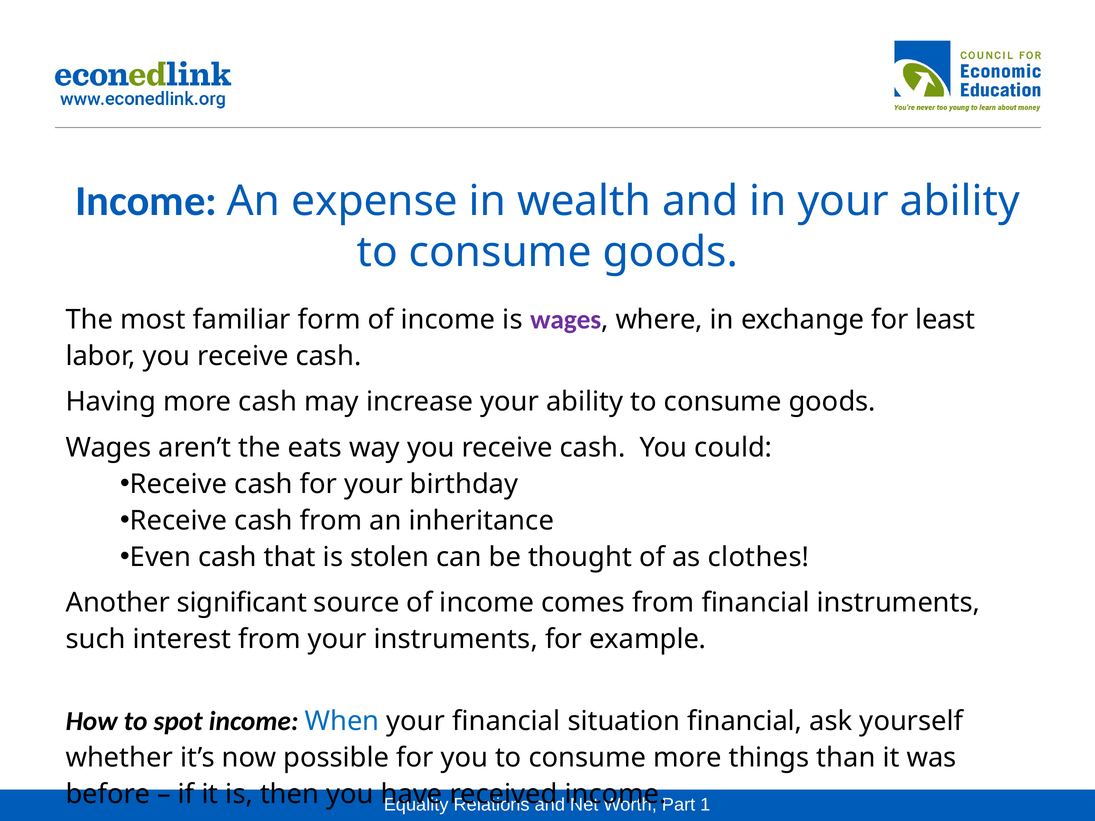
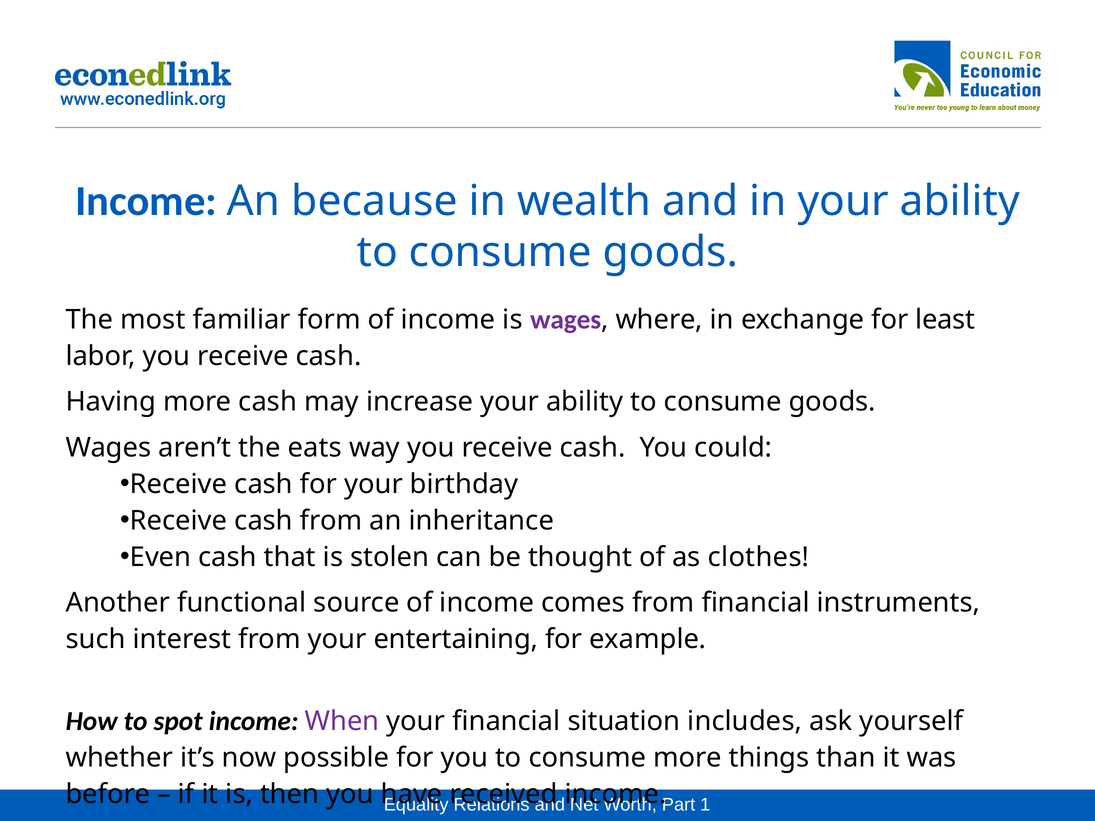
expense: expense -> because (374, 201)
significant: significant -> functional (242, 603)
your instruments: instruments -> entertaining (456, 639)
When colour: blue -> purple (342, 722)
situation financial: financial -> includes (745, 722)
